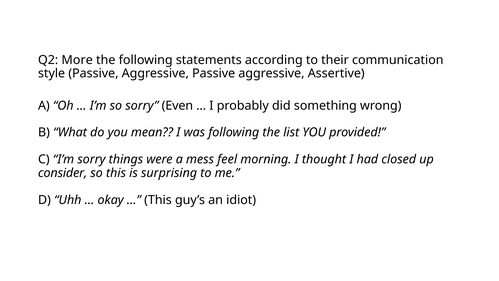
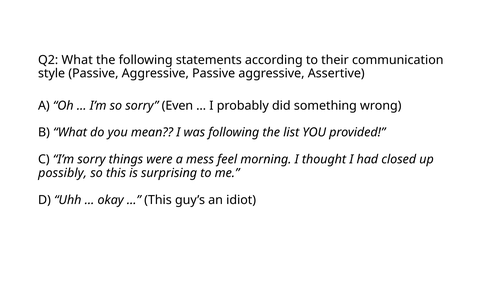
Q2 More: More -> What (77, 60)
consider: consider -> possibly (63, 173)
